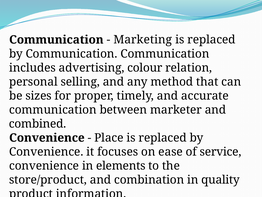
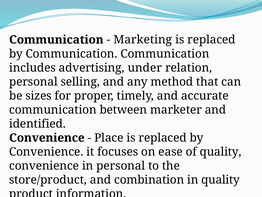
colour: colour -> under (145, 68)
combined: combined -> identified (37, 124)
of service: service -> quality (221, 151)
in elements: elements -> personal (121, 165)
